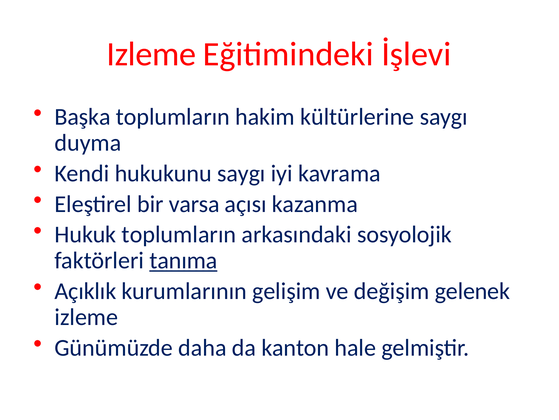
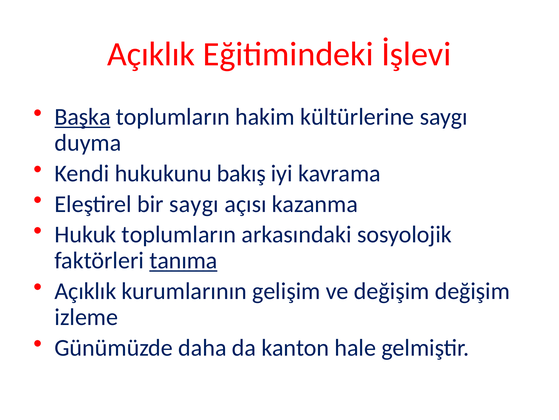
Izleme: Izleme -> Açıklık (151, 54)
Başka underline: none -> present (83, 117)
hukukunu saygı: saygı -> bakış (241, 173)
bir varsa: varsa -> saygı (194, 204)
değişim gelenek: gelenek -> değişim (472, 291)
